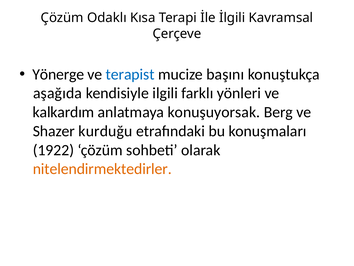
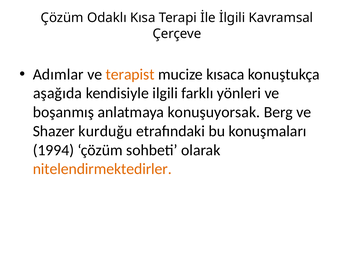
Yönerge: Yönerge -> Adımlar (58, 74)
terapist colour: blue -> orange (130, 74)
başını: başını -> kısaca (225, 74)
kalkardım: kalkardım -> boşanmış (63, 112)
1922: 1922 -> 1994 (53, 150)
